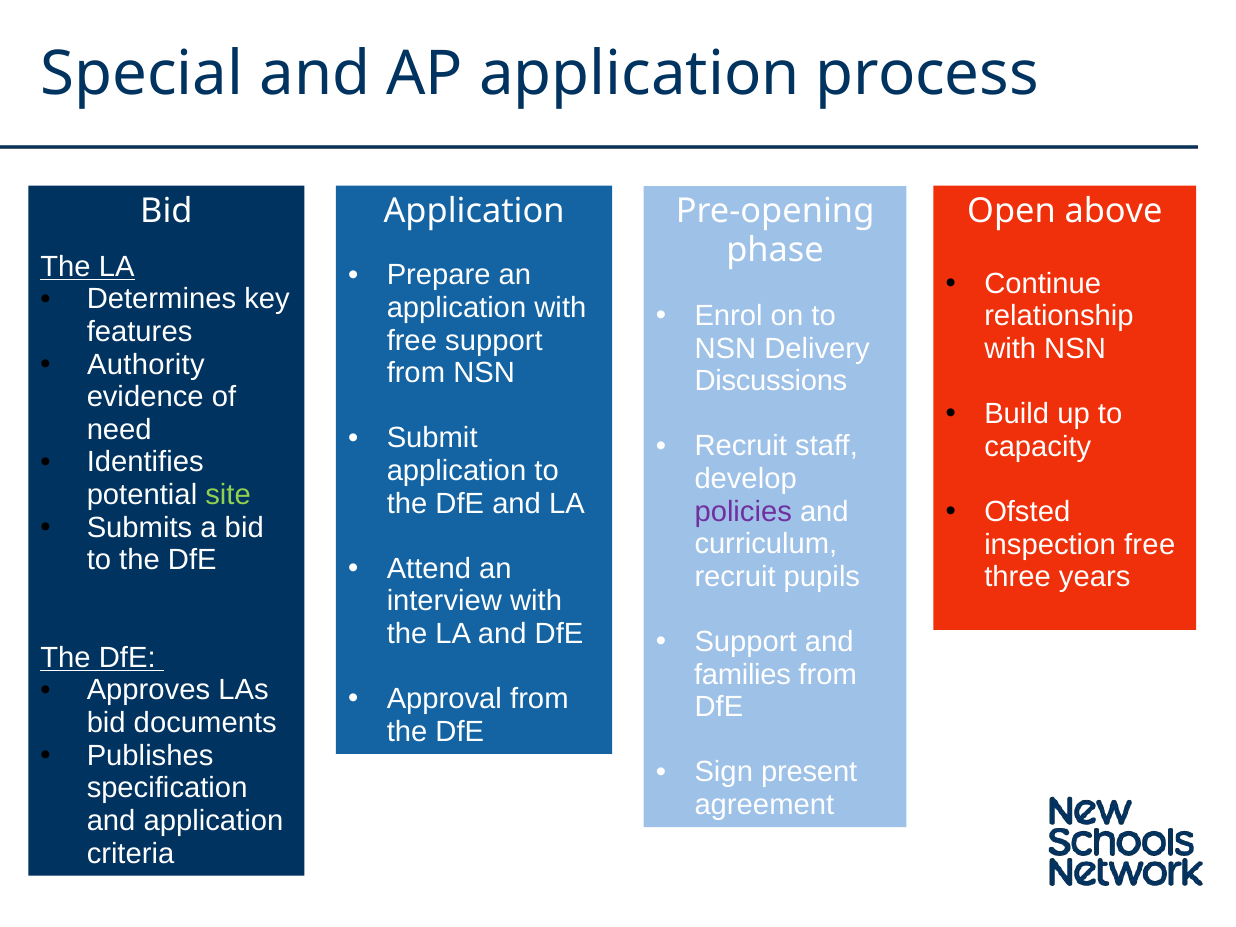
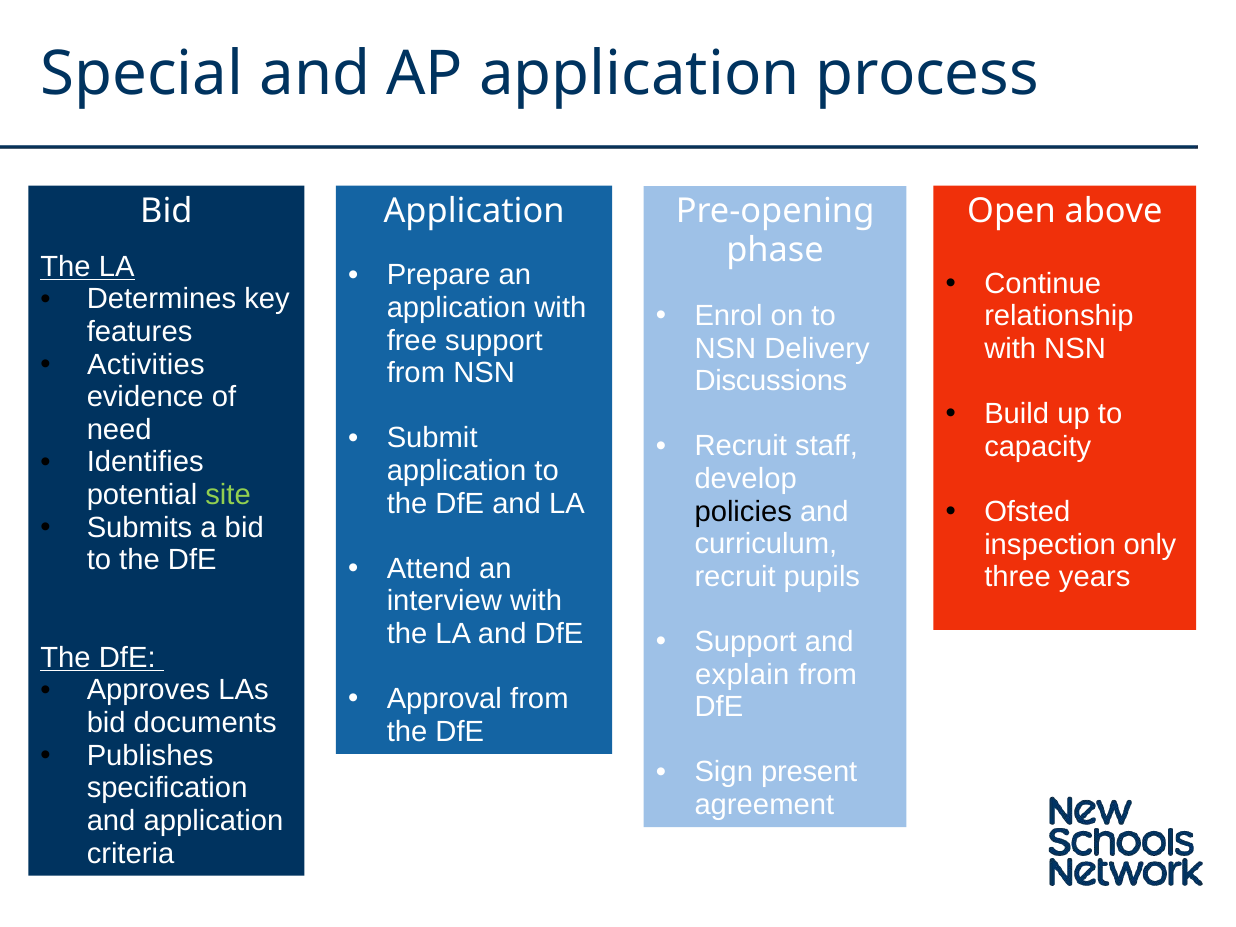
Authority: Authority -> Activities (146, 364)
policies colour: purple -> black (743, 511)
inspection free: free -> only (1150, 544)
families: families -> explain (742, 674)
